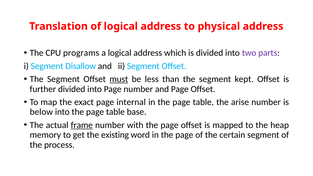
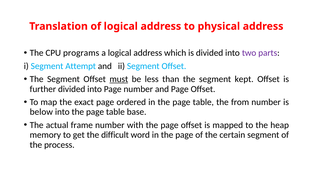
Disallow: Disallow -> Attempt (81, 66)
internal: internal -> ordered (131, 102)
arise: arise -> from (240, 102)
frame underline: present -> none (82, 125)
existing: existing -> difficult (115, 135)
